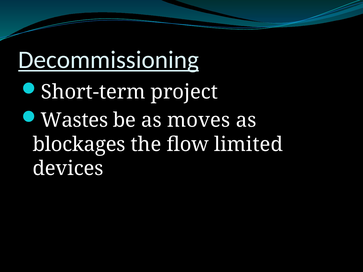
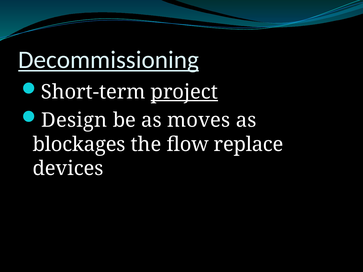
project underline: none -> present (184, 92)
Wastes: Wastes -> Design (74, 120)
limited: limited -> replace (249, 145)
